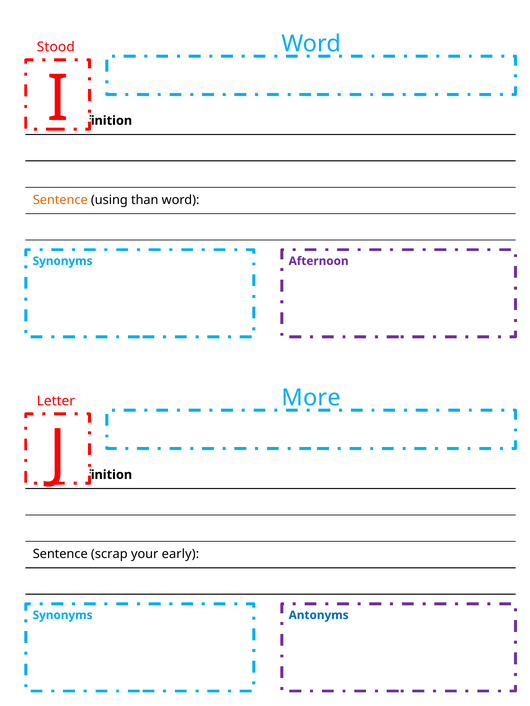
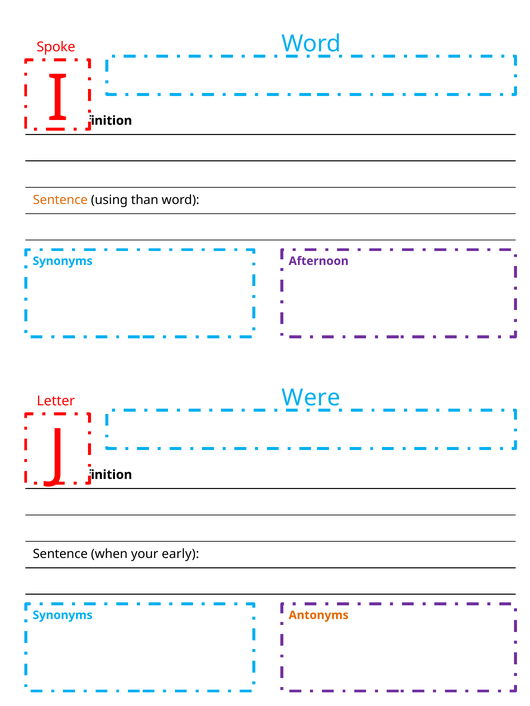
Stood: Stood -> Spoke (56, 47)
More: More -> Were (311, 398)
scrap: scrap -> when (109, 554)
Antonyms colour: blue -> orange (319, 616)
